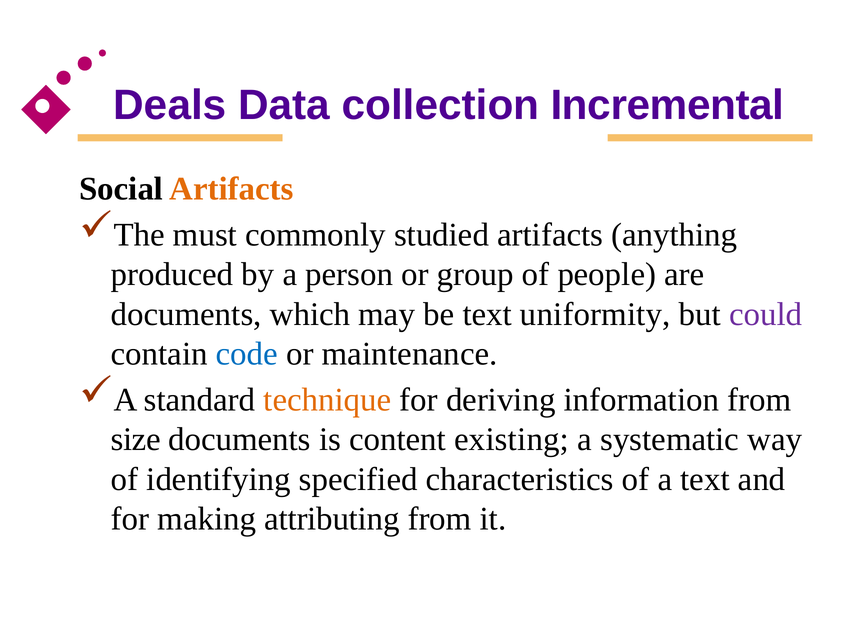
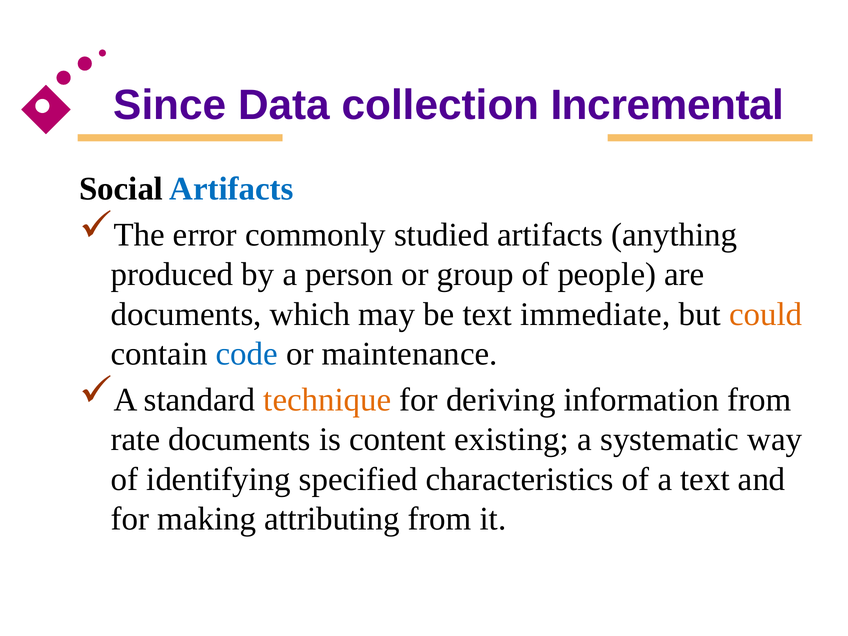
Deals: Deals -> Since (170, 105)
Artifacts colour: orange -> blue (231, 189)
must: must -> error (205, 235)
uniformity: uniformity -> immediate (595, 314)
could colour: purple -> orange (766, 314)
size: size -> rate (135, 440)
